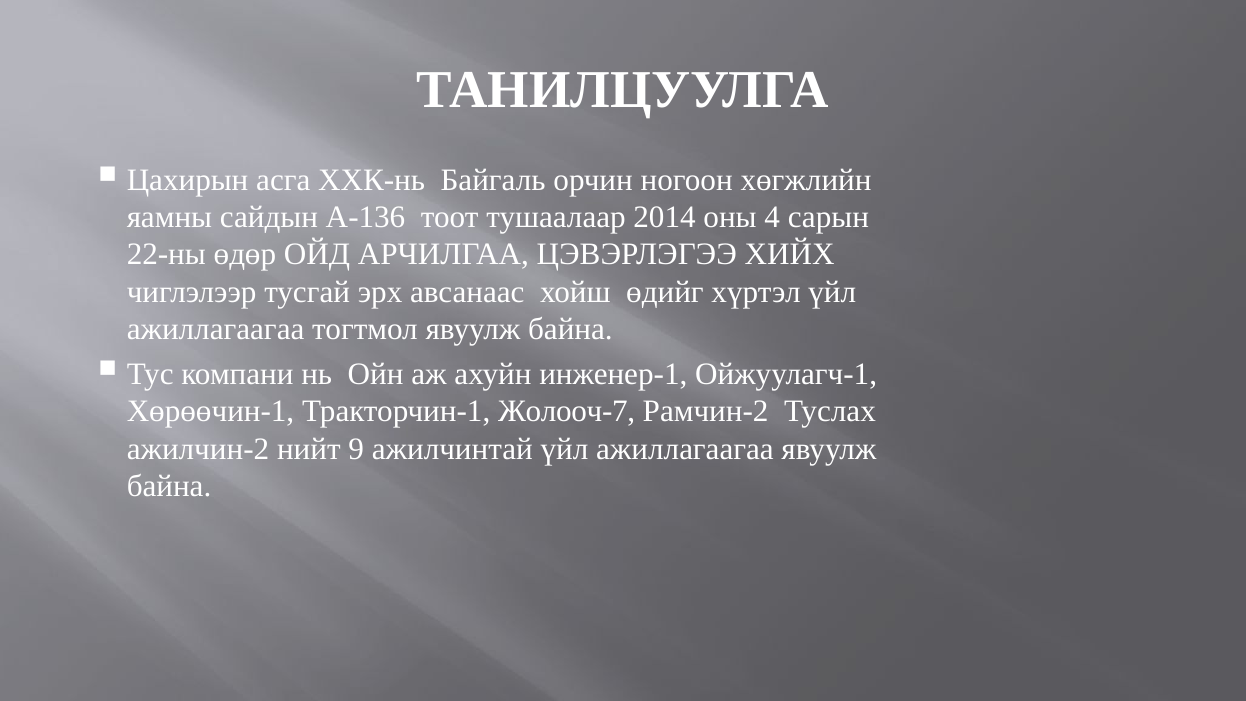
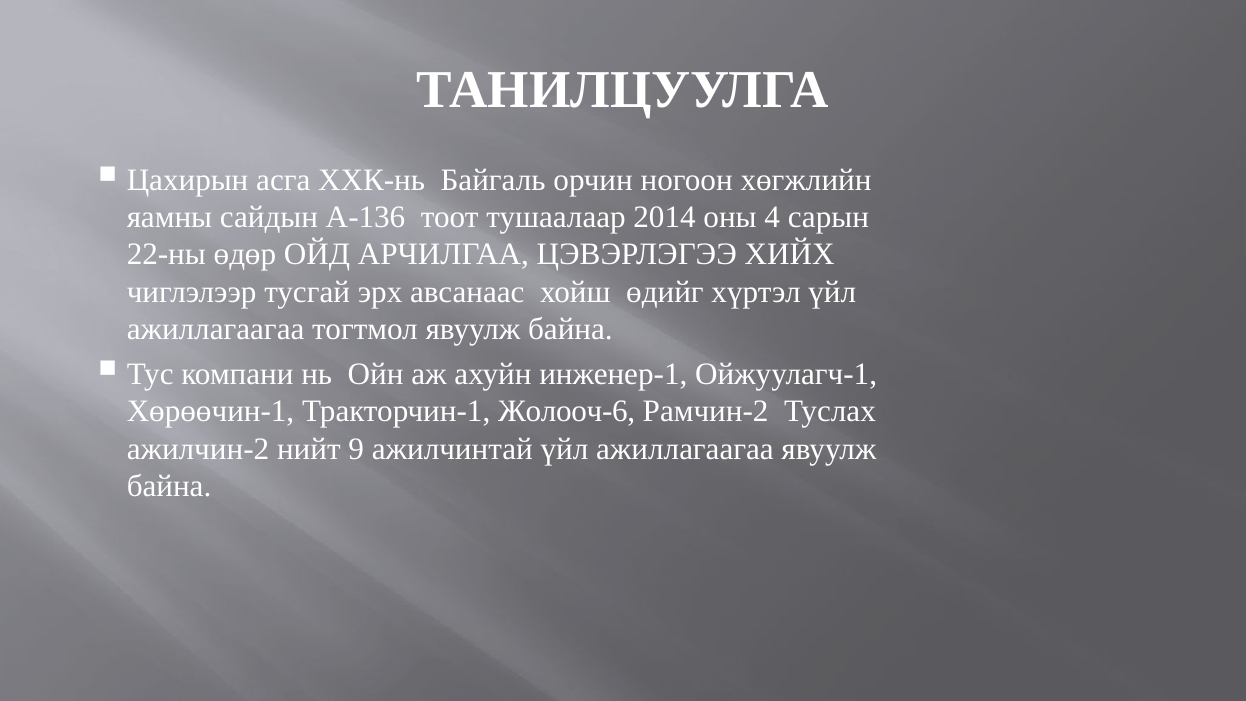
Жолооч-7: Жолооч-7 -> Жолооч-6 (567, 411)
